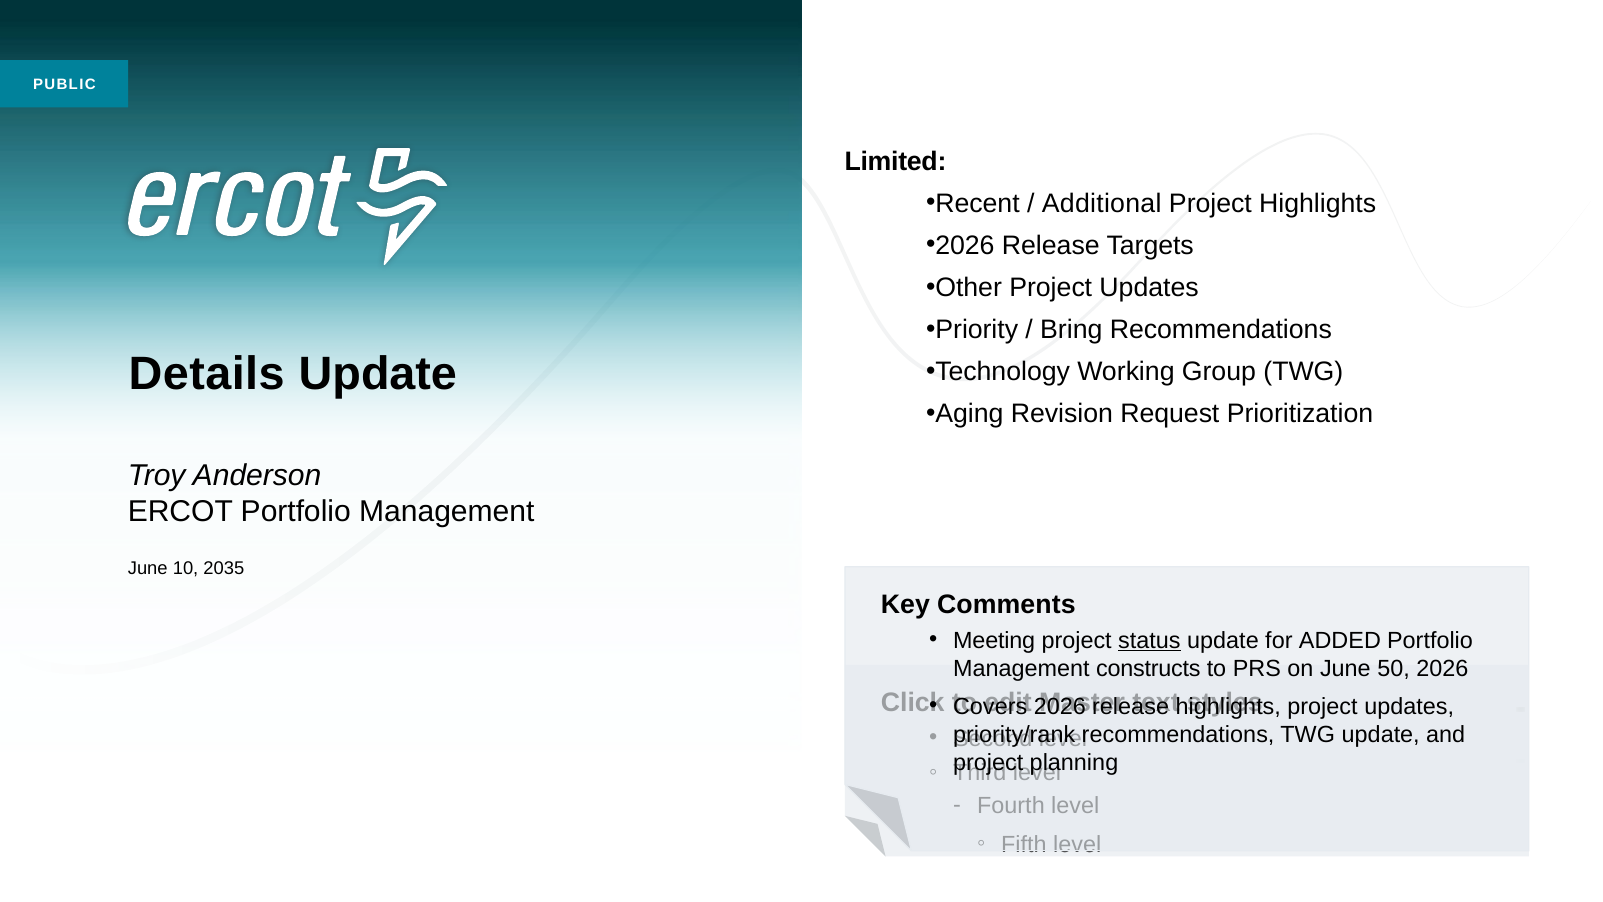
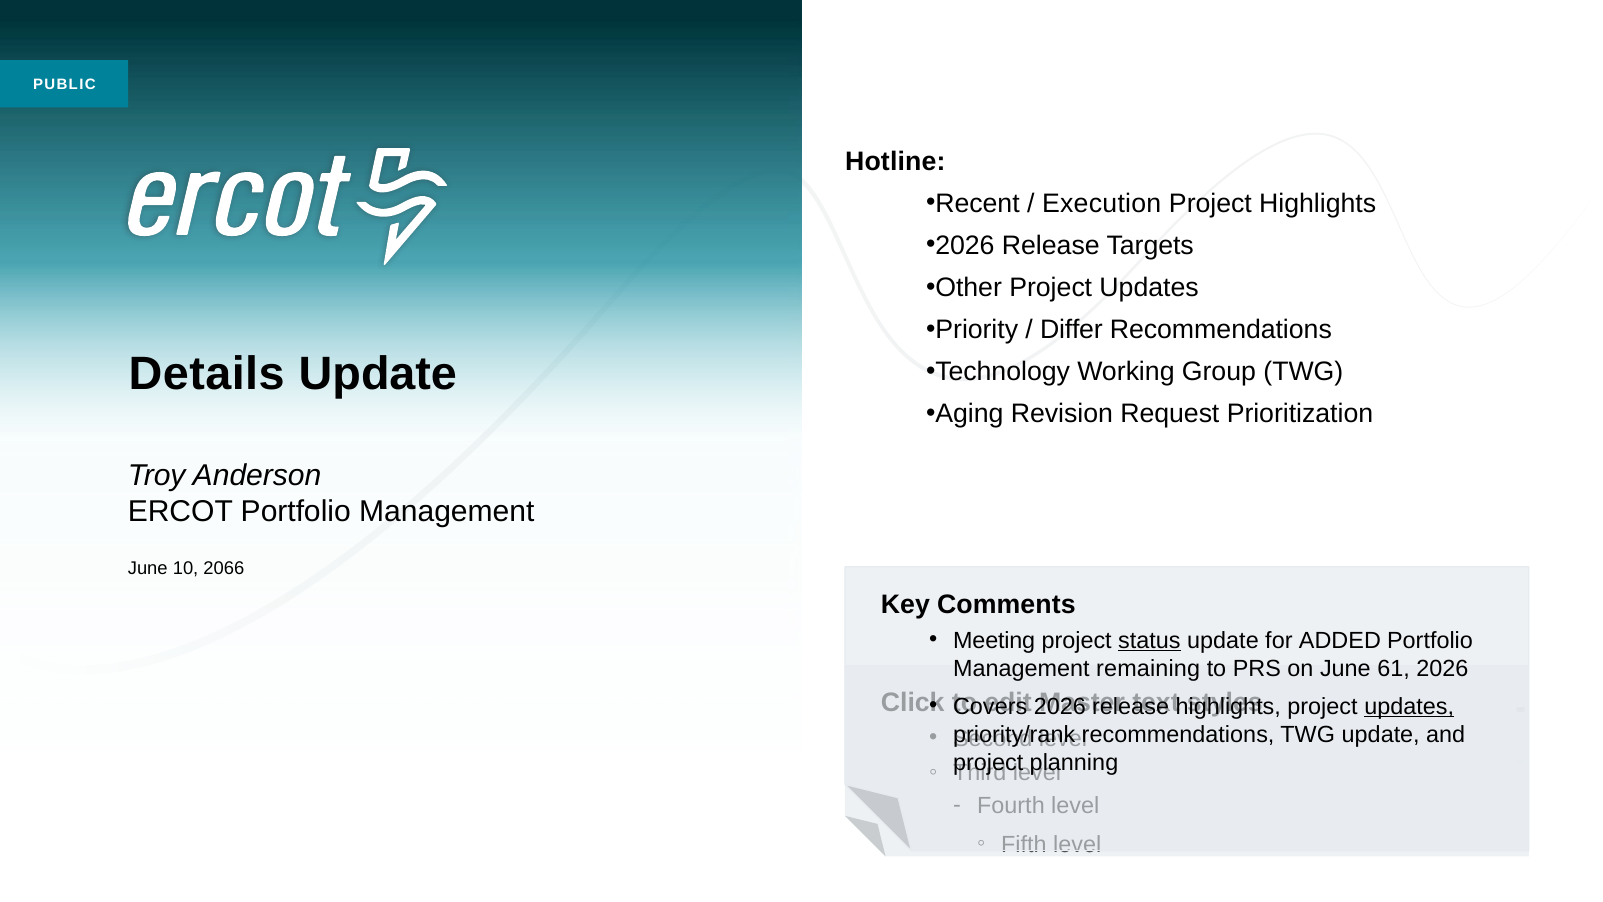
Limited: Limited -> Hotline (895, 161)
Additional: Additional -> Execution (1102, 204)
Bring: Bring -> Differ (1071, 330)
2035: 2035 -> 2066 (224, 568)
constructs: constructs -> remaining (1148, 668)
50: 50 -> 61 (1394, 668)
updates underline: none -> present (1409, 706)
